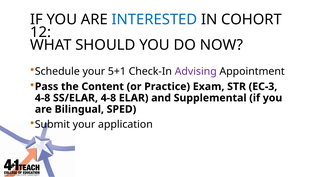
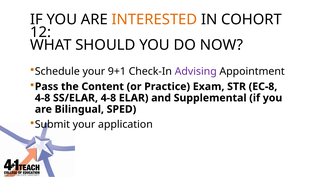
INTERESTED colour: blue -> orange (154, 20)
5+1: 5+1 -> 9+1 (117, 72)
EC-3: EC-3 -> EC-8 (263, 87)
